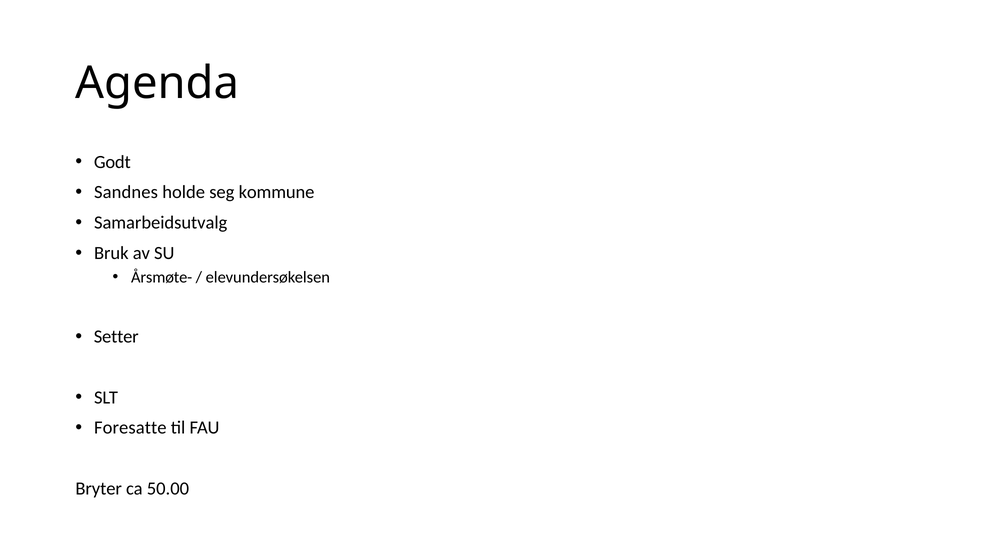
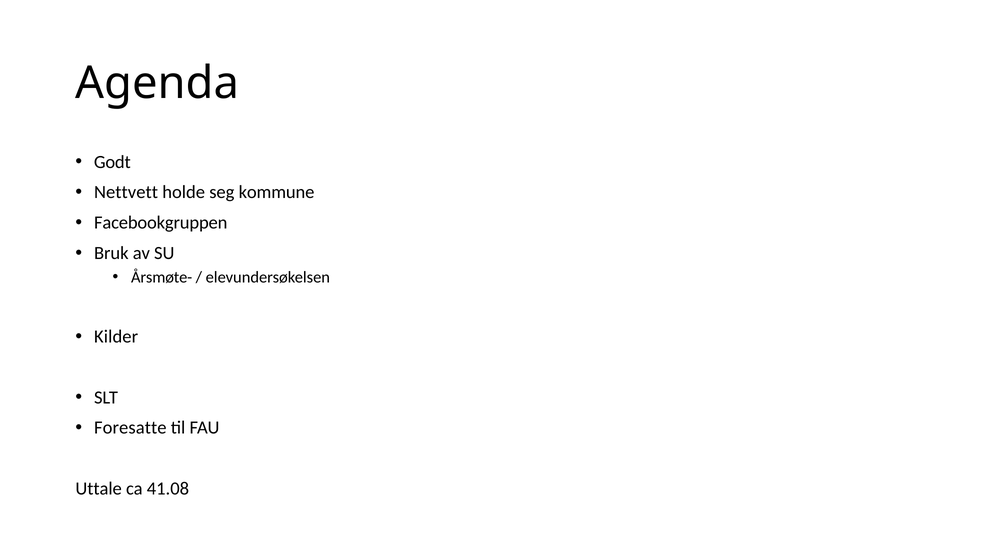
Sandnes: Sandnes -> Nettvett (126, 192)
Samarbeidsutvalg: Samarbeidsutvalg -> Facebookgruppen (161, 223)
Setter: Setter -> Kilder (116, 337)
Bryter: Bryter -> Uttale (99, 488)
50.00: 50.00 -> 41.08 (168, 488)
